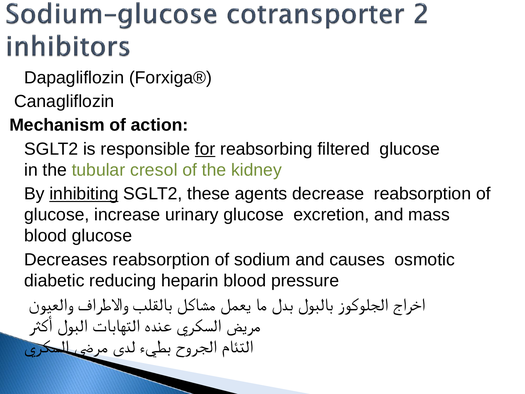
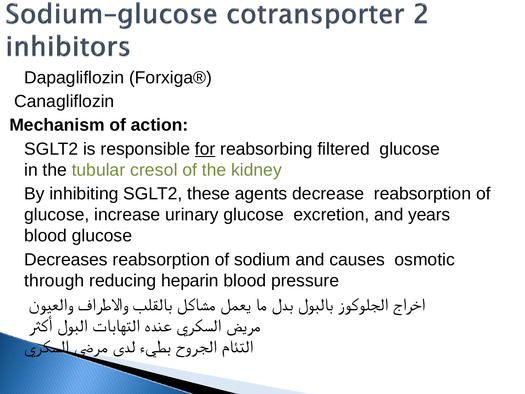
inhibiting underline: present -> none (84, 194)
mass: mass -> years (429, 215)
diabetic: diabetic -> through (54, 281)
